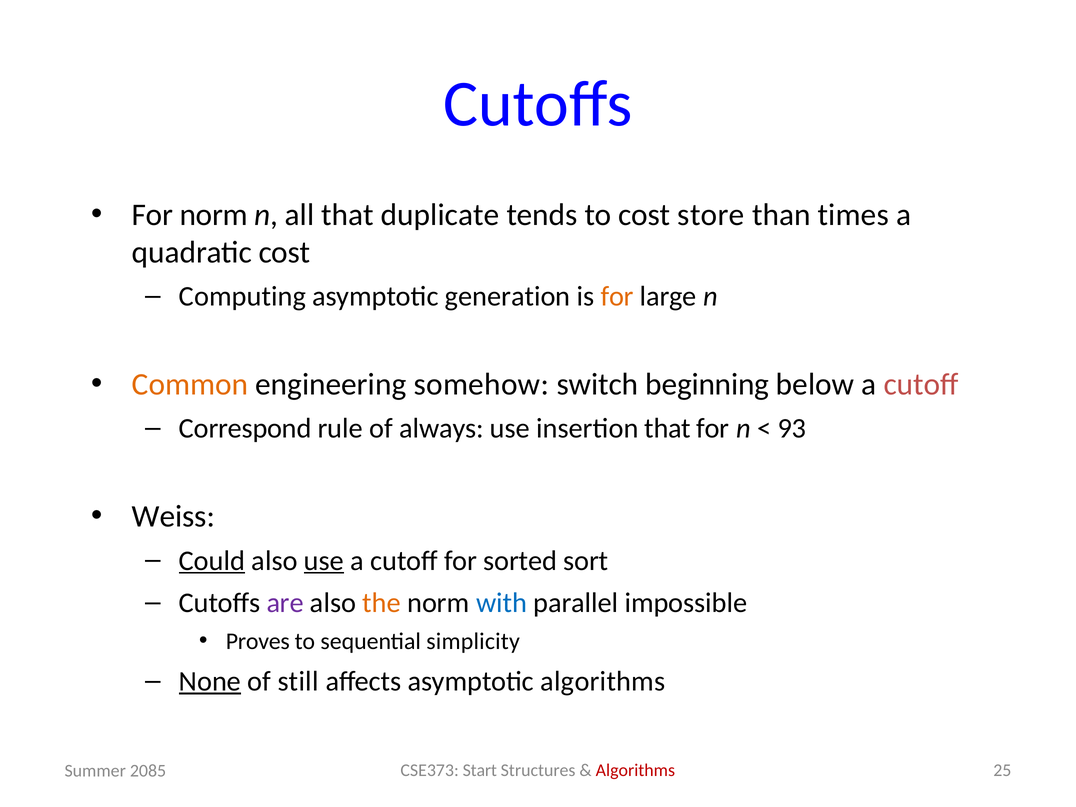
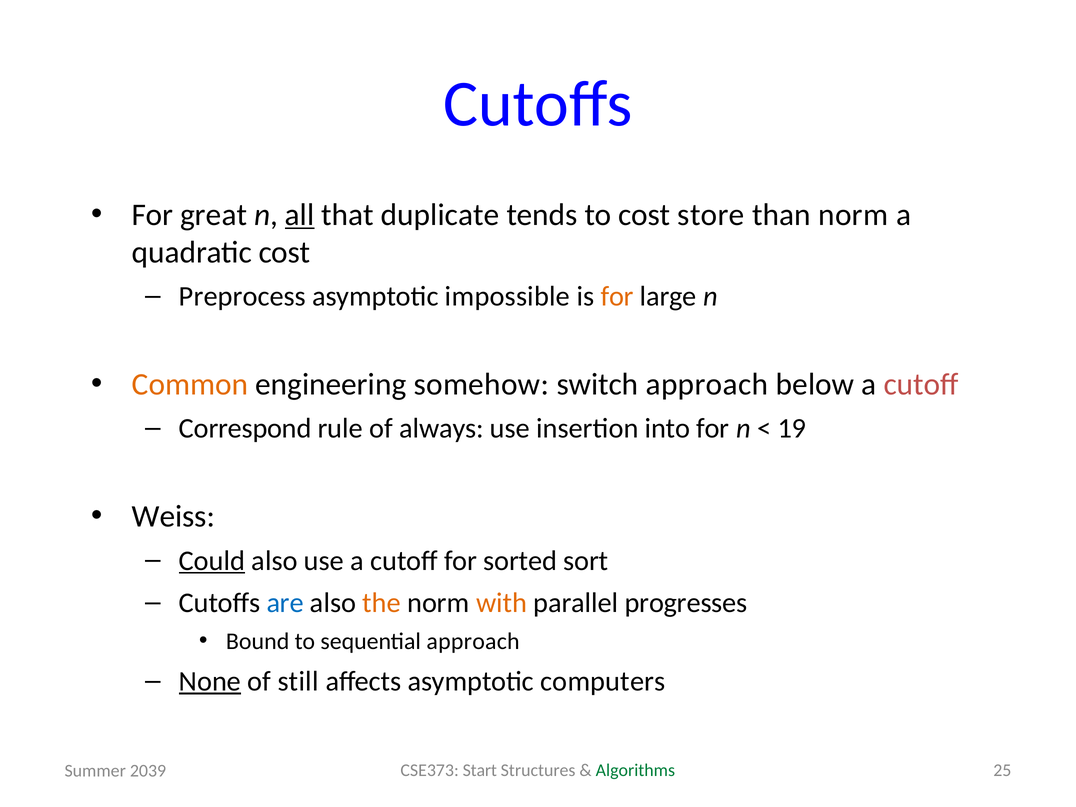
For norm: norm -> great (214, 215)
all underline: none -> present (300, 215)
than times: times -> norm (853, 215)
Computing: Computing -> Preprocess (242, 296)
generation: generation -> impossible (508, 296)
switch beginning: beginning -> approach (707, 384)
insertion that: that -> into (668, 429)
93: 93 -> 19 (792, 429)
use underline: present -> none (324, 561)
are colour: purple -> blue (285, 603)
with colour: blue -> orange (502, 603)
impossible: impossible -> progresses (686, 603)
Proves: Proves -> Bound (258, 641)
sequential simplicity: simplicity -> approach (473, 641)
asymptotic algorithms: algorithms -> computers (603, 681)
Algorithms colour: red -> green (635, 771)
2085: 2085 -> 2039 (148, 771)
